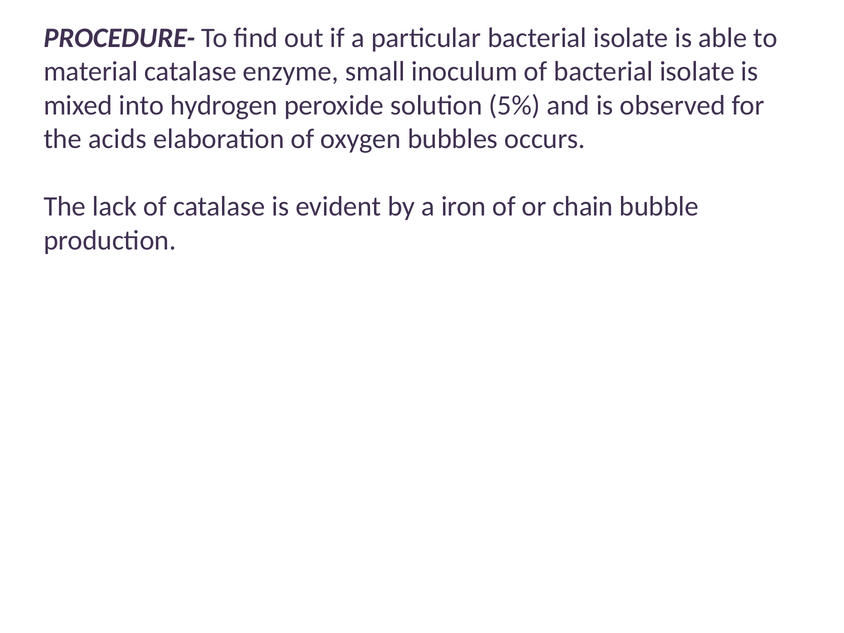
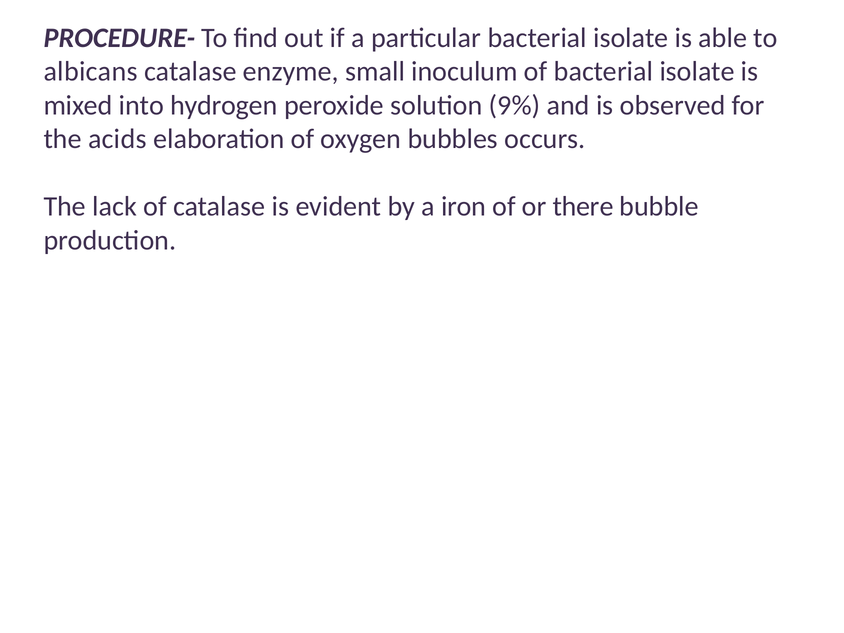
material: material -> albicans (91, 72)
5%: 5% -> 9% (515, 105)
chain: chain -> there (583, 207)
